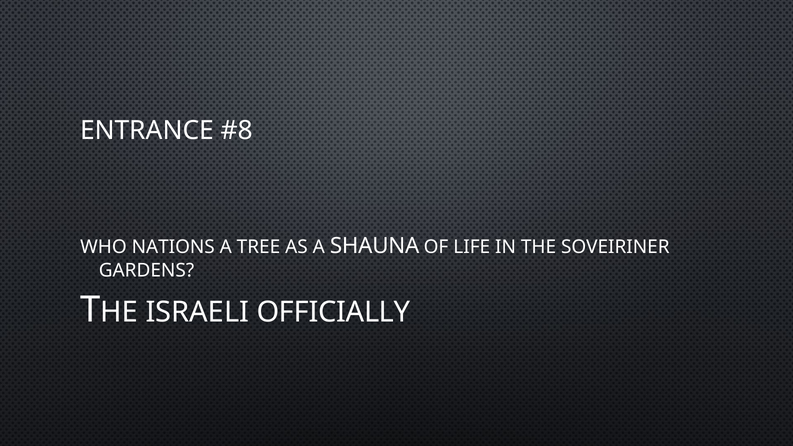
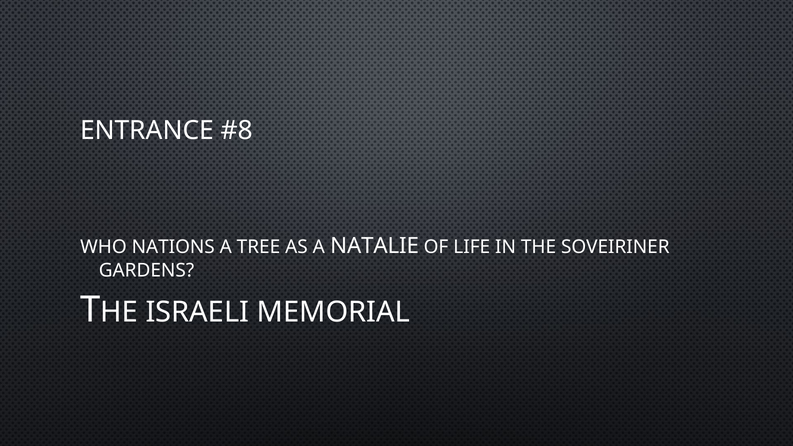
SHAUNA: SHAUNA -> NATALIE (375, 246)
OFFICIALLY: OFFICIALLY -> MEMORIAL (333, 312)
